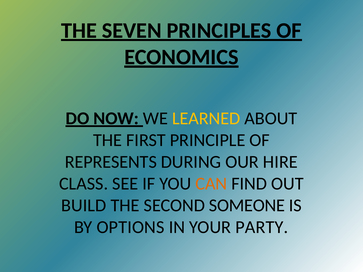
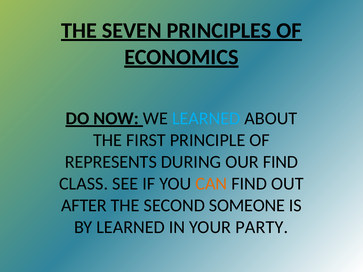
LEARNED colour: yellow -> light blue (206, 119)
OUR HIRE: HIRE -> FIND (281, 162)
BUILD: BUILD -> AFTER (84, 206)
BY OPTIONS: OPTIONS -> LEARNED (131, 227)
